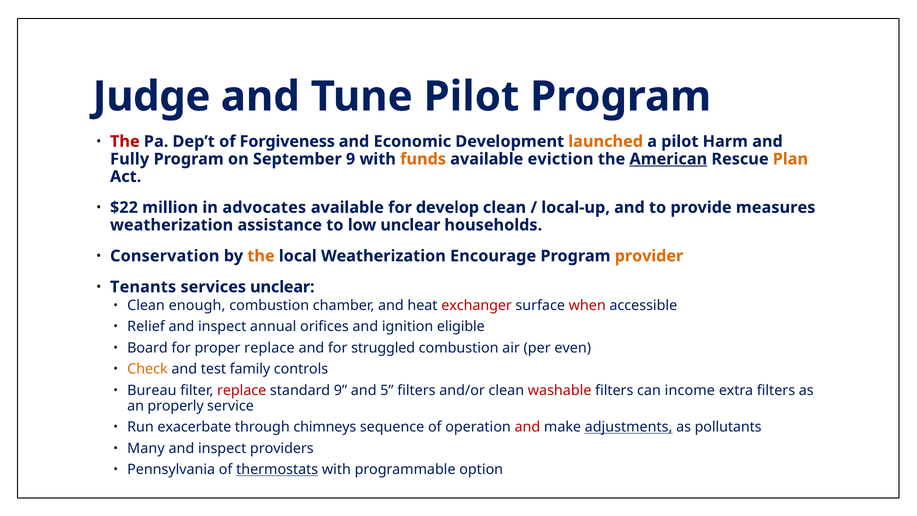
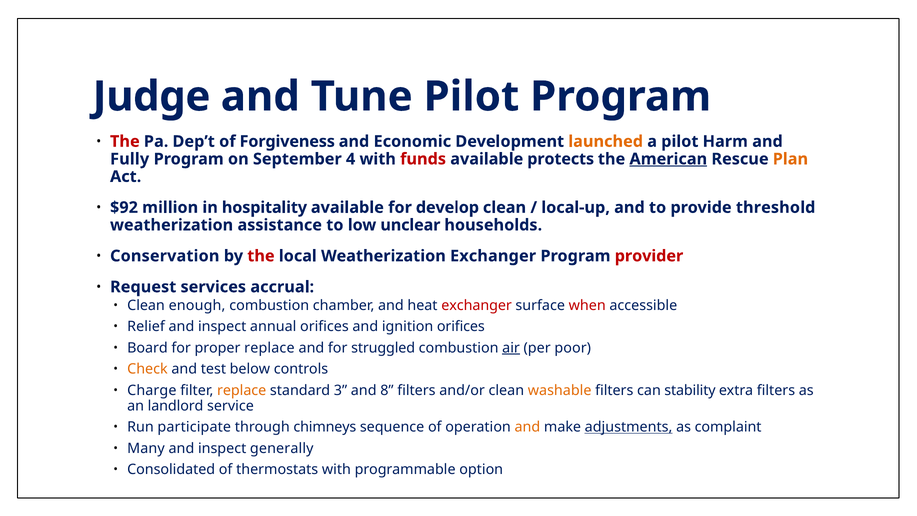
September 9: 9 -> 4 (351, 159)
funds colour: orange -> red (423, 159)
eviction: eviction -> protects (561, 159)
$22: $22 -> $92 (124, 207)
advocates: advocates -> hospitality (264, 207)
measures: measures -> threshold (776, 207)
the colour: orange -> red (261, 256)
Weatherization Encourage: Encourage -> Exchanger (493, 256)
provider colour: orange -> red (649, 256)
Tenants: Tenants -> Request (143, 287)
services unclear: unclear -> accrual (282, 287)
ignition eligible: eligible -> orifices (461, 327)
air underline: none -> present (511, 348)
even: even -> poor (573, 348)
family: family -> below (250, 369)
Bureau: Bureau -> Charge (152, 390)
replace colour: red -> orange (242, 390)
standard 9: 9 -> 3 (340, 390)
5: 5 -> 8 (387, 390)
washable colour: red -> orange (560, 390)
income: income -> stability (690, 390)
properly: properly -> landlord (176, 406)
exacerbate: exacerbate -> participate (194, 427)
and colour: red -> orange (527, 427)
pollutants: pollutants -> complaint (728, 427)
providers: providers -> generally (282, 448)
Pennsylvania: Pennsylvania -> Consolidated (171, 469)
thermostats underline: present -> none (277, 469)
